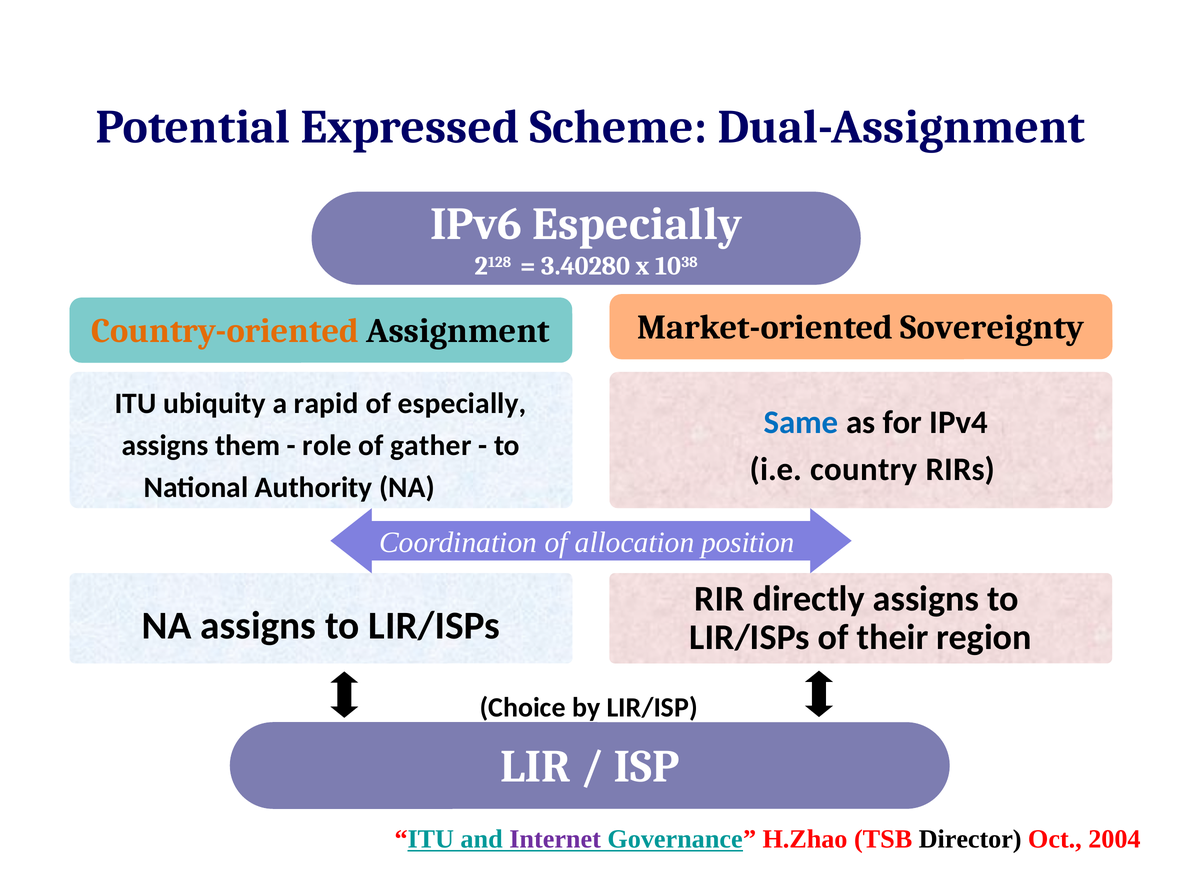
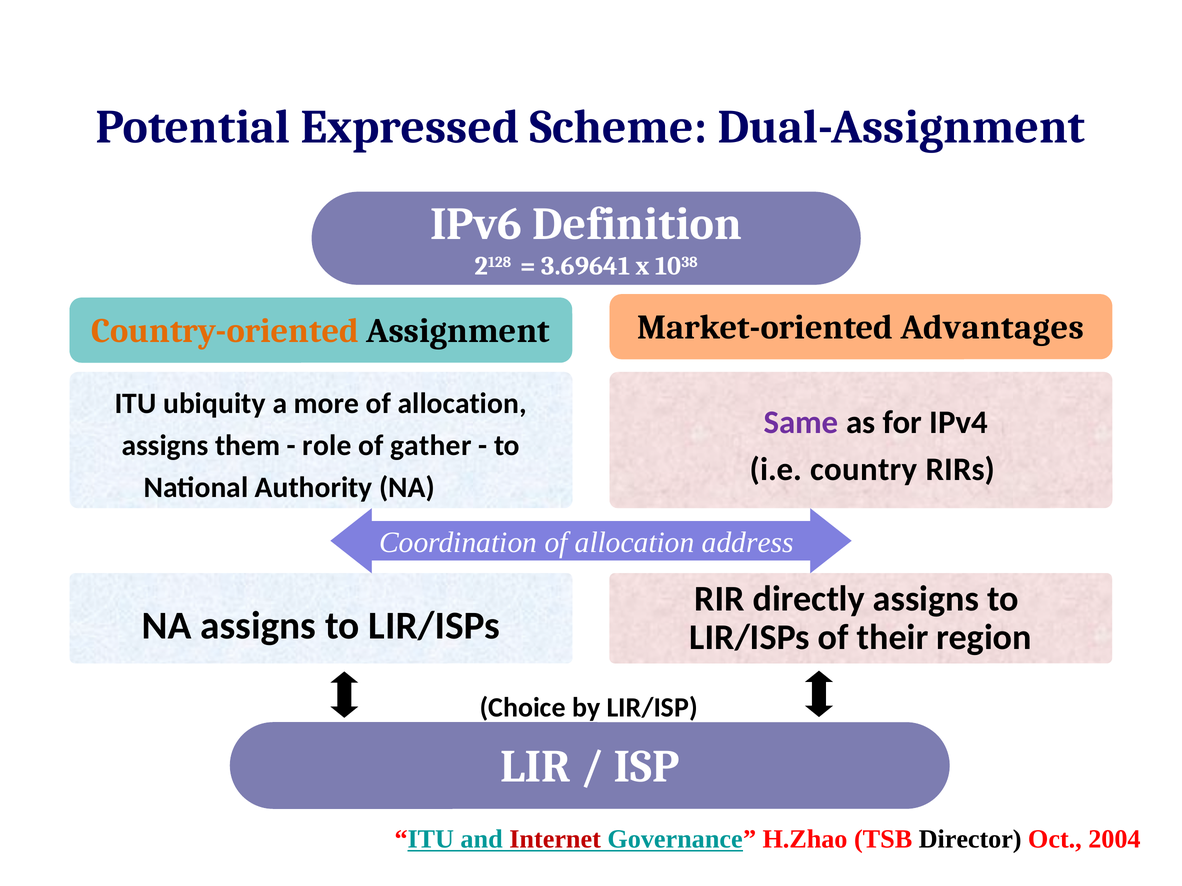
IPv6 Especially: Especially -> Definition (637, 224)
3.40280: 3.40280 -> 3.69641 (586, 266)
Sovereignty: Sovereignty -> Advantages (992, 328)
rapid: rapid -> more (326, 404)
especially: especially -> allocation (462, 404)
Same colour: blue -> purple (801, 423)
position: position -> address (748, 543)
Internet colour: purple -> red (555, 840)
